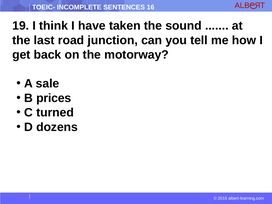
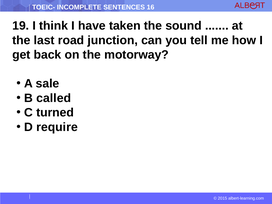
prices: prices -> called (54, 98)
dozens: dozens -> require (57, 127)
